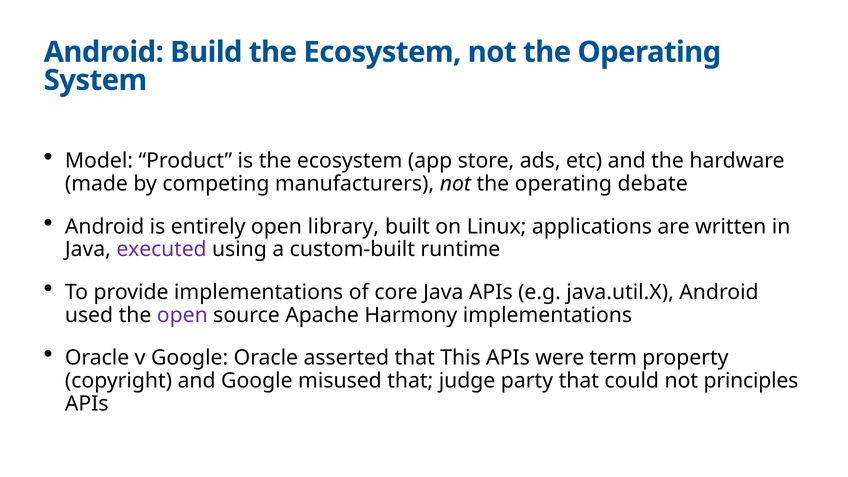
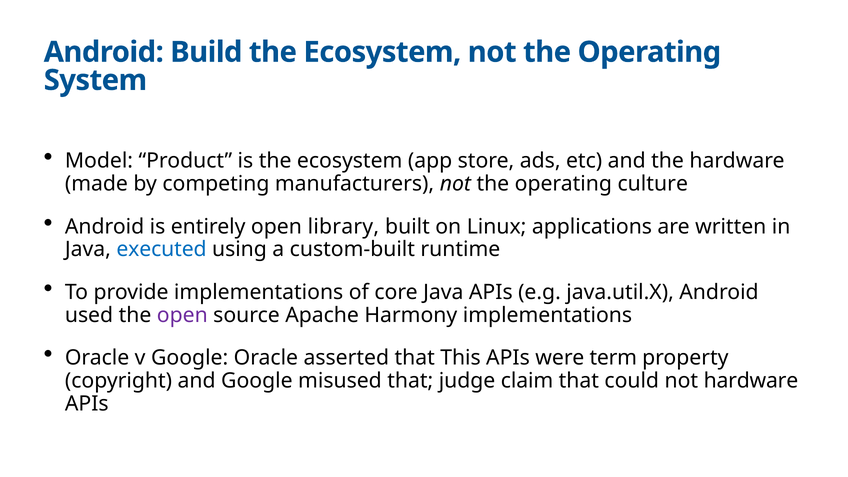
debate: debate -> culture (653, 184)
executed colour: purple -> blue (162, 249)
party: party -> claim (527, 381)
not principles: principles -> hardware (751, 381)
